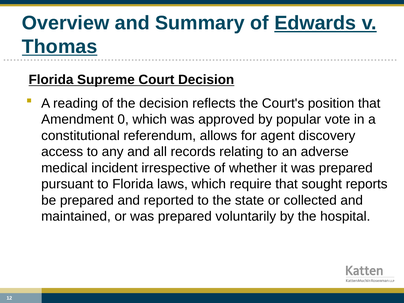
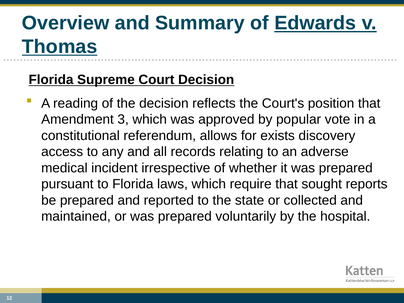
0: 0 -> 3 (123, 119)
agent: agent -> exists (278, 136)
